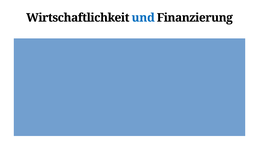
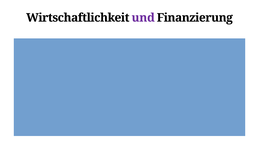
und colour: blue -> purple (143, 18)
